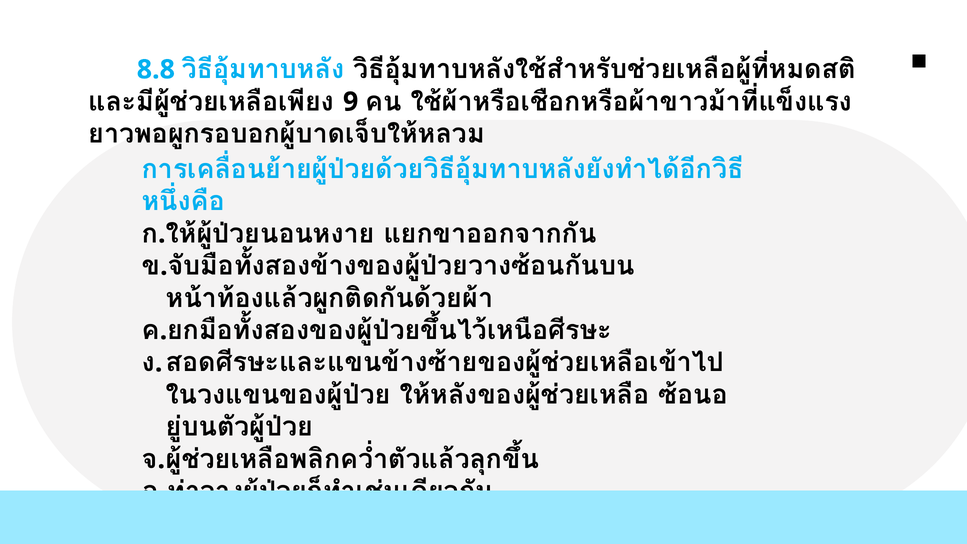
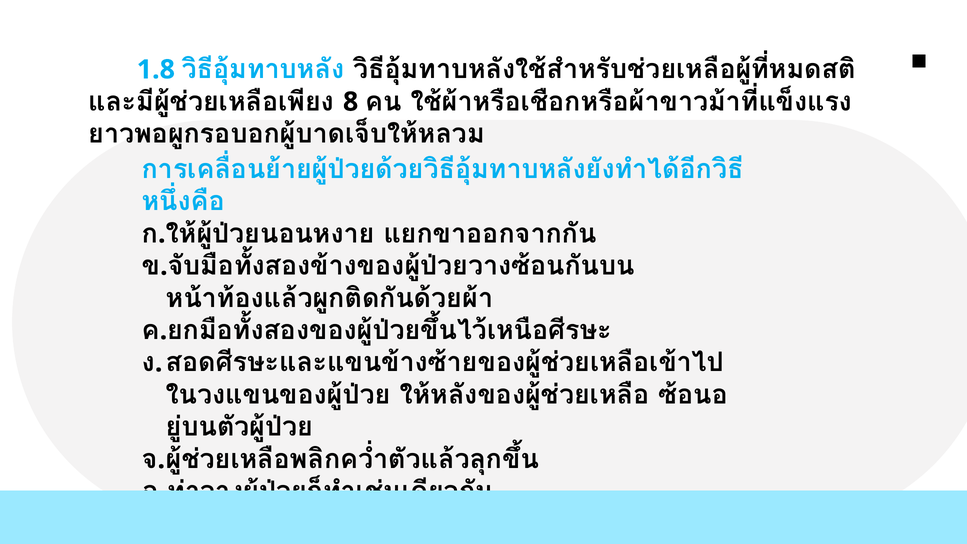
8.8: 8.8 -> 1.8 (156, 70)
9: 9 -> 8 (351, 102)
